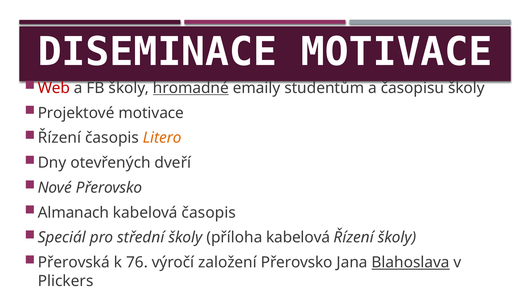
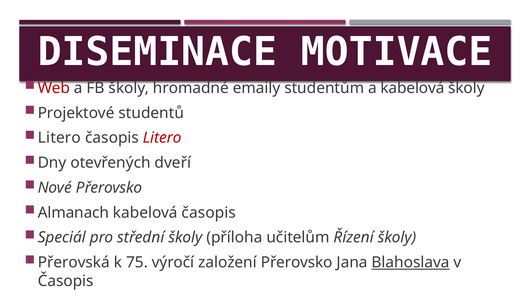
hromadné underline: present -> none (191, 88)
a časopisu: časopisu -> kabelová (413, 88)
Projektové motivace: motivace -> studentů (151, 113)
Řízení: Řízení -> Litero (59, 138)
Litero colour: orange -> red (162, 138)
příloha kabelová: kabelová -> učitelům (298, 238)
76: 76 -> 75 (137, 263)
Plickers: Plickers -> Časopis (66, 281)
